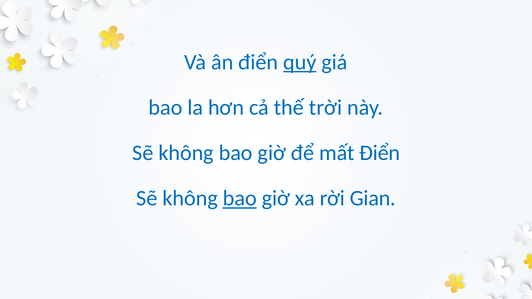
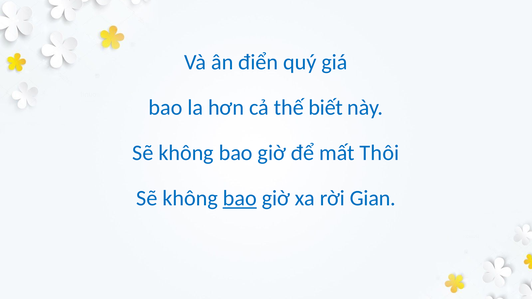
quý underline: present -> none (300, 62)
trời: trời -> biết (326, 108)
mất Điển: Điển -> Thôi (379, 153)
